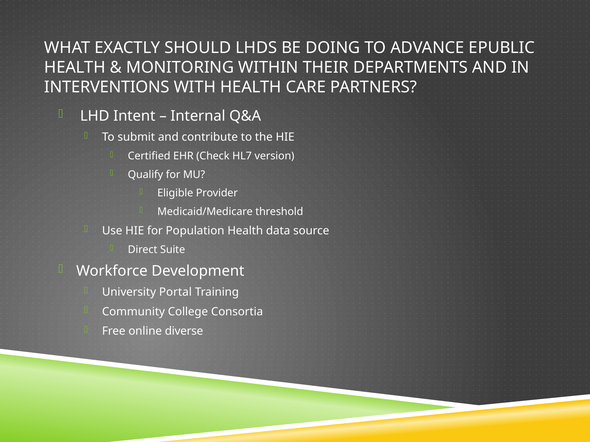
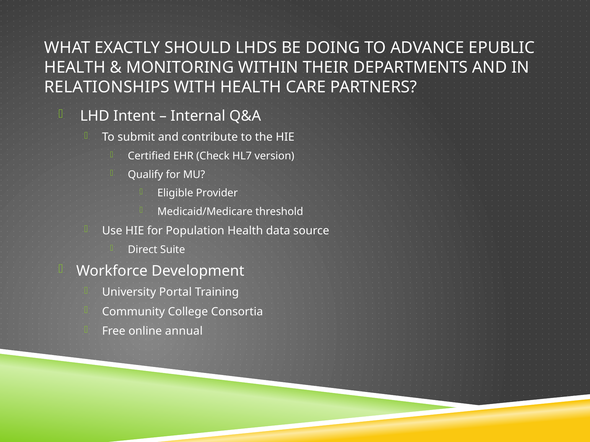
INTERVENTIONS: INTERVENTIONS -> RELATIONSHIPS (107, 87)
diverse: diverse -> annual (184, 331)
